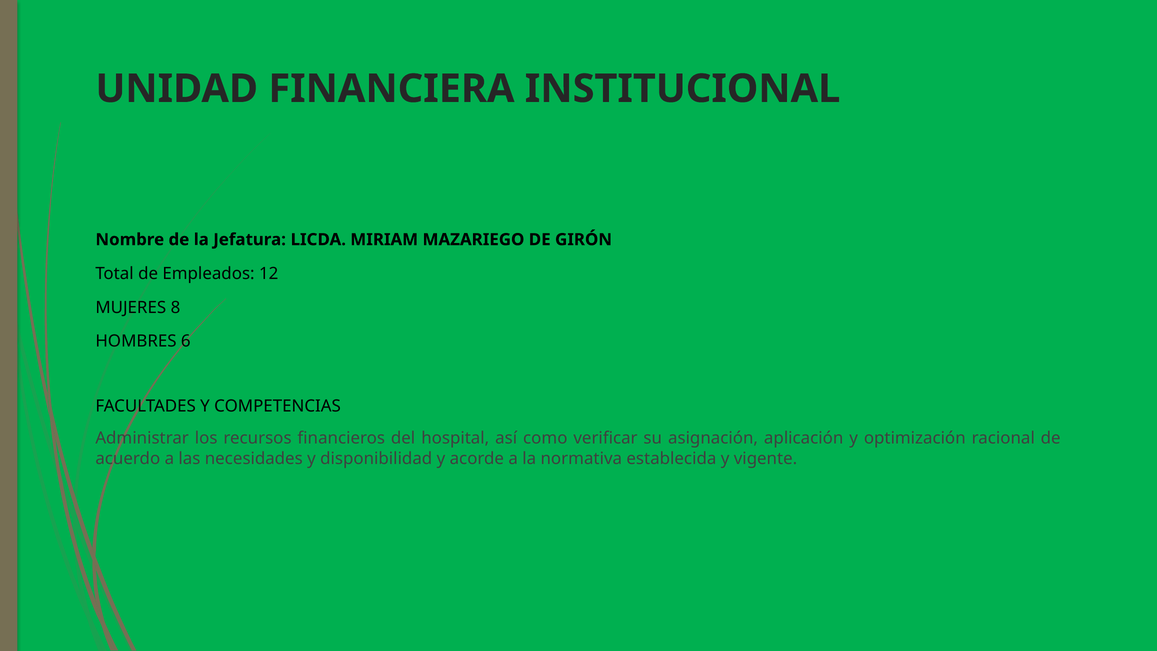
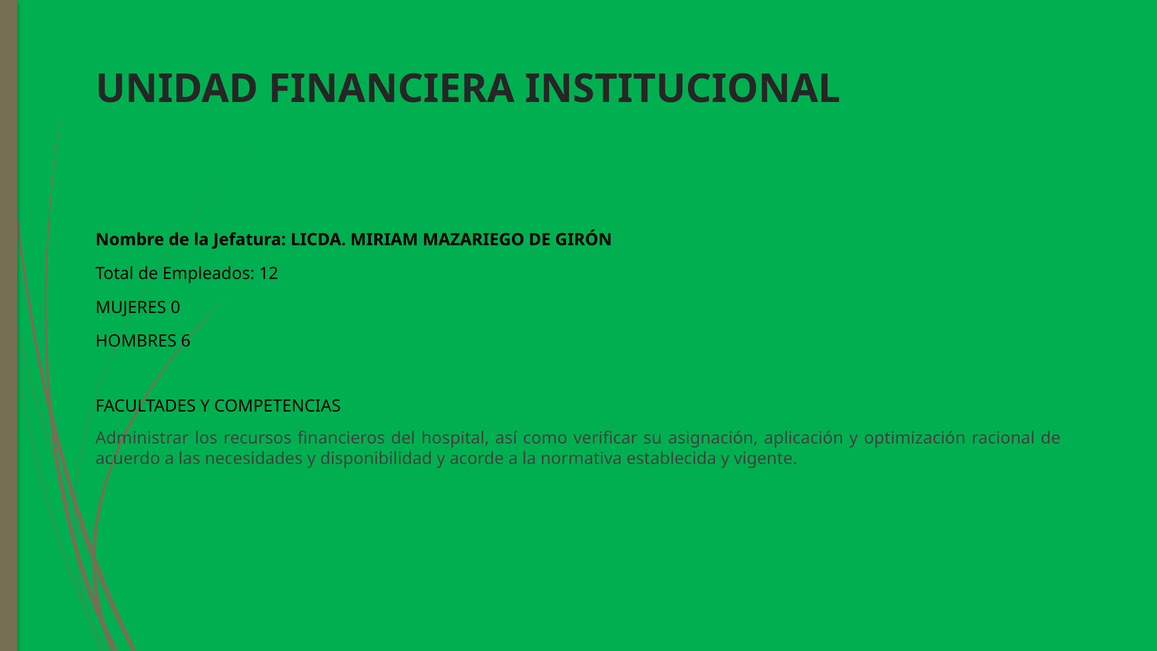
8: 8 -> 0 (176, 307)
